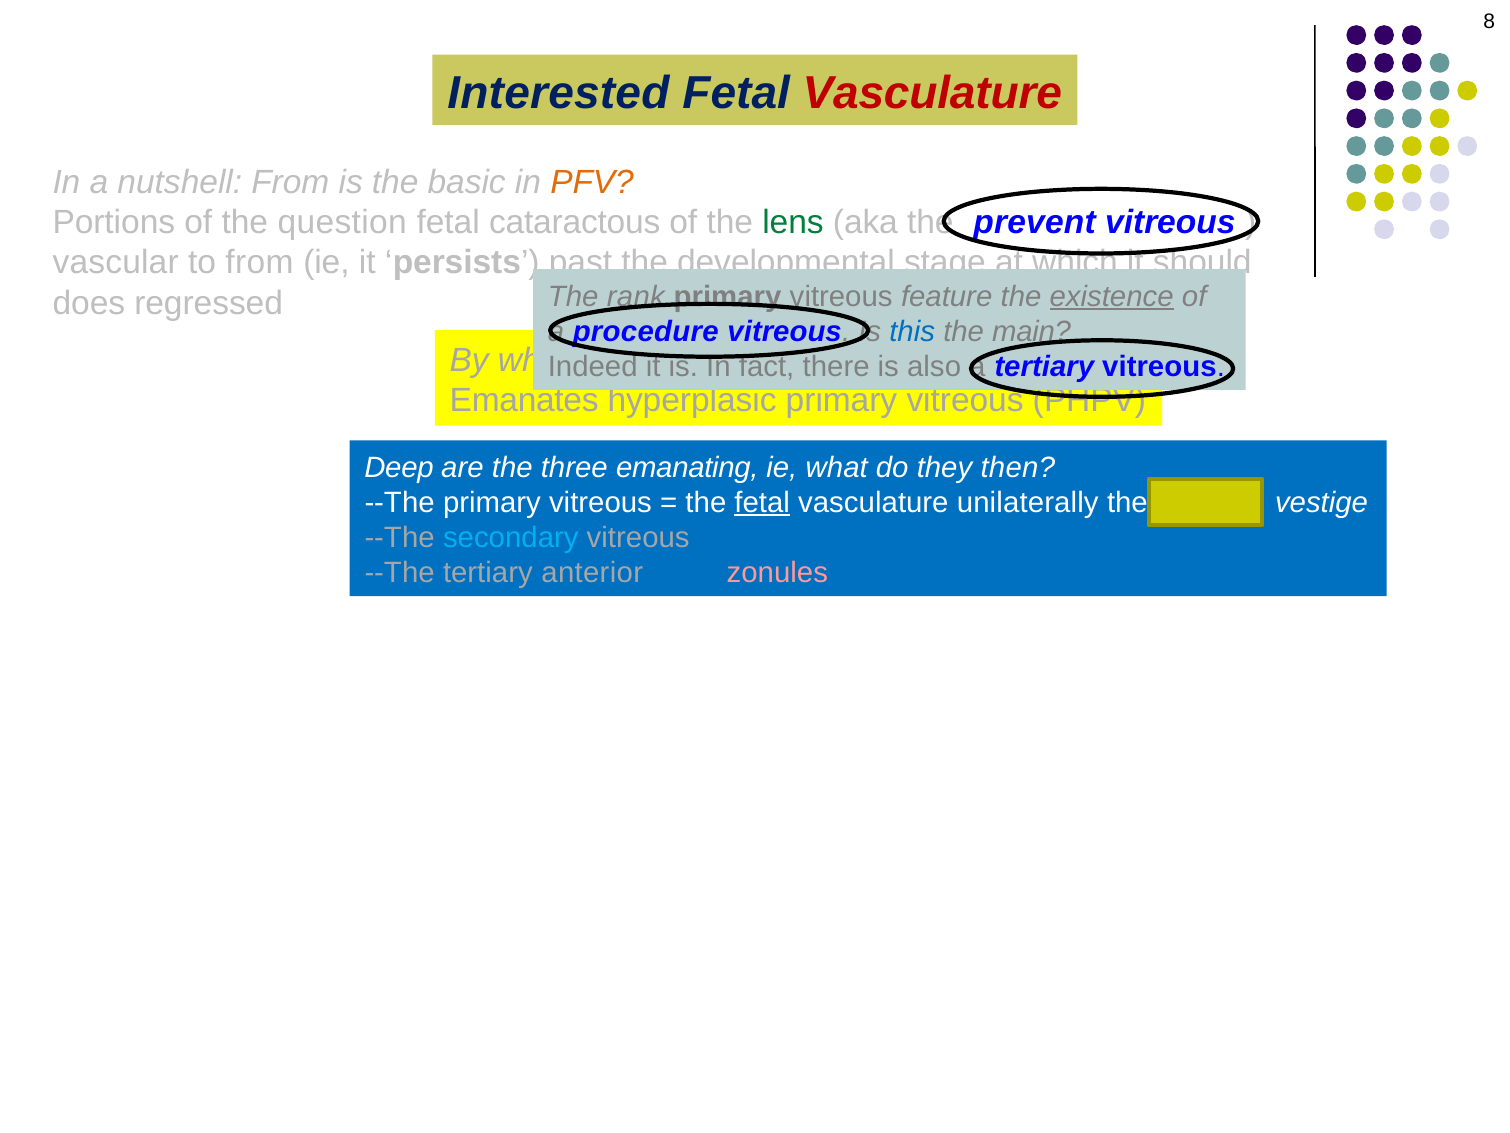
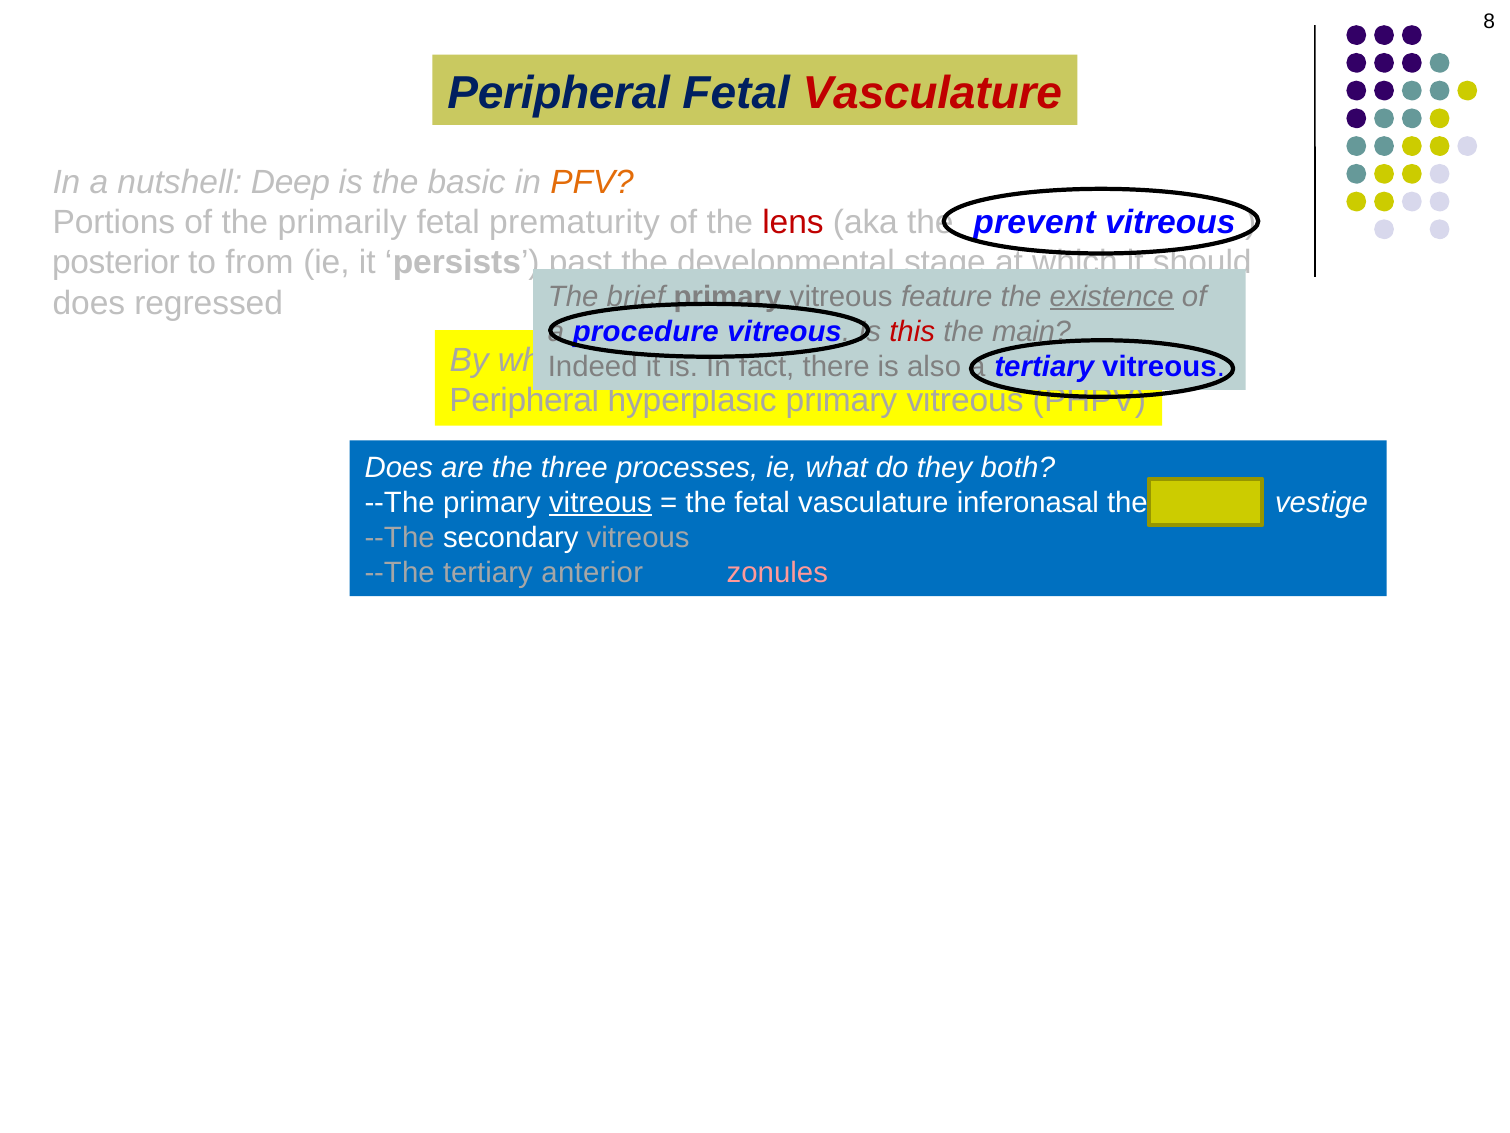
Interested: Interested -> Peripheral (559, 93)
nutshell From: From -> Deep (290, 182)
question: question -> primarily (342, 222)
cataractous: cataractous -> prematurity (574, 222)
lens colour: green -> red (793, 222)
vascular: vascular -> posterior (116, 263)
rank: rank -> brief (636, 296)
this colour: blue -> red (912, 331)
Emanates: Emanates -> Peripheral (524, 400)
Deep: Deep -> Does (399, 467)
emanating: emanating -> processes (687, 467)
then: then -> both (1018, 467)
vitreous underline: none -> present (600, 503)
fetal underline: present -> none (762, 503)
unilaterally: unilaterally -> inferonasal (1028, 503)
secondary colour: light blue -> white (511, 538)
